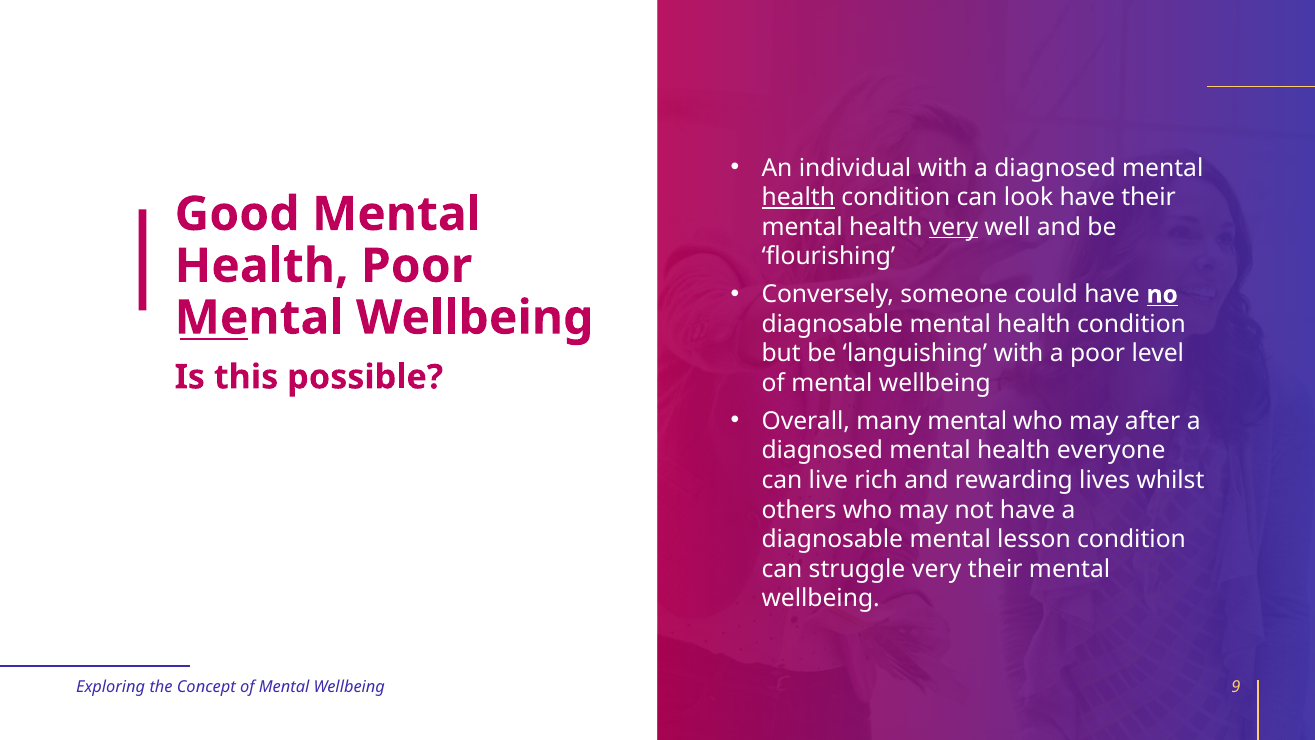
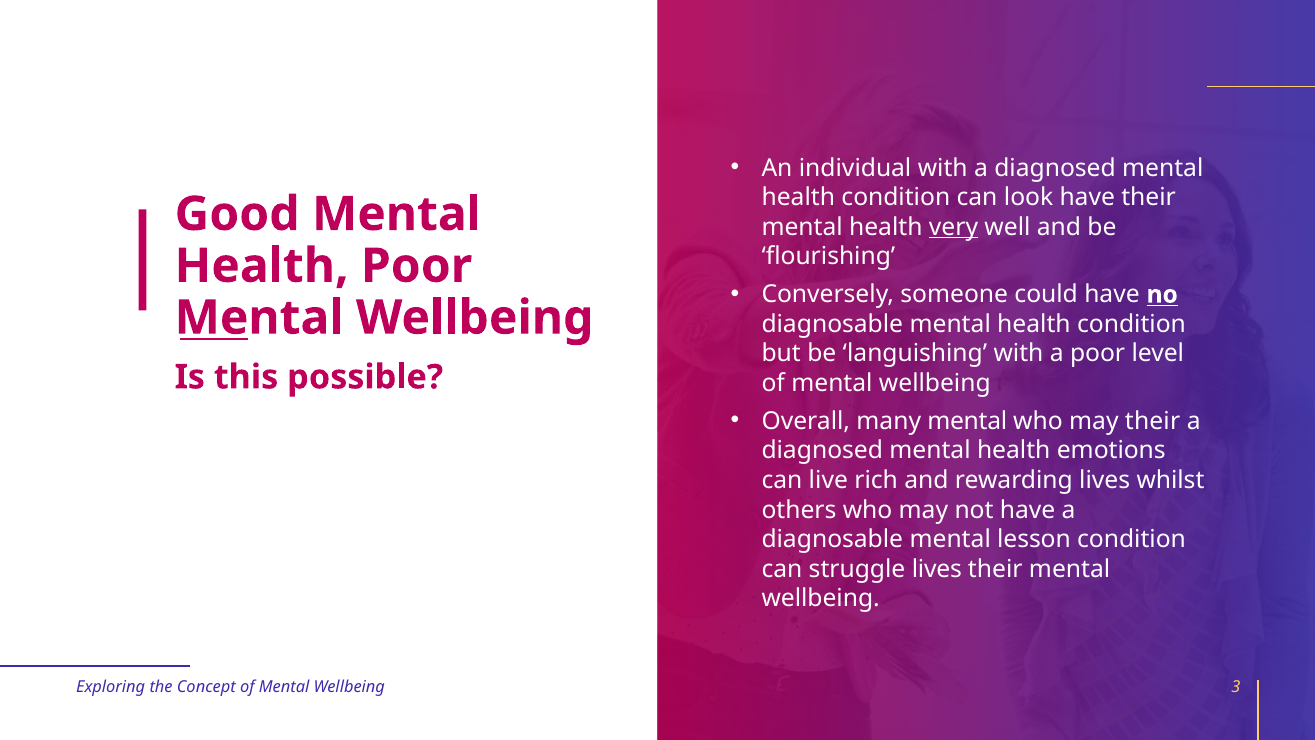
health underline: present -> none (798, 197)
may after: after -> their (1153, 421)
everyone: everyone -> emotions (1111, 451)
struggle very: very -> lives (937, 569)
9: 9 -> 3 (1236, 687)
